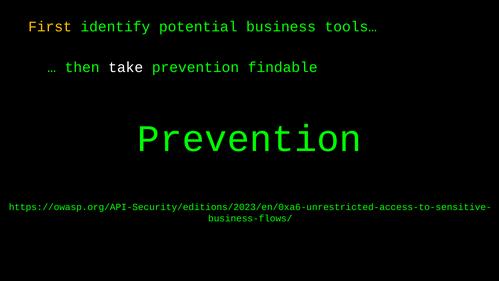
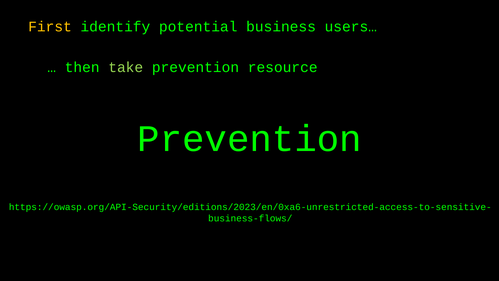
tools…: tools… -> users… (351, 27)
take colour: white -> light green (126, 67)
findable: findable -> resource (283, 67)
